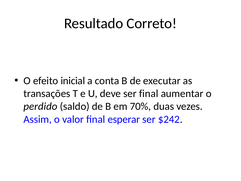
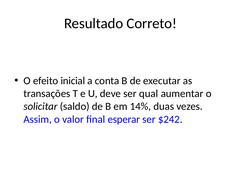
ser final: final -> qual (149, 93)
perdido: perdido -> solicitar (41, 106)
70%: 70% -> 14% (140, 106)
